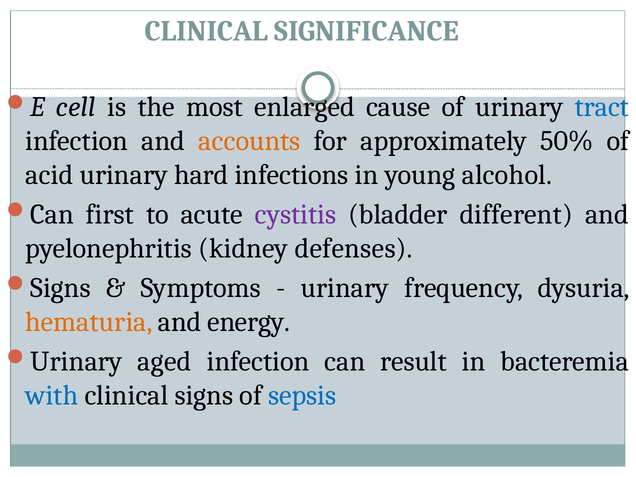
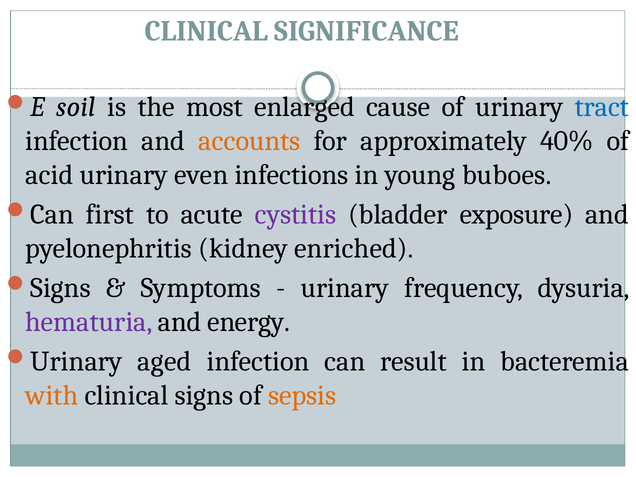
cell: cell -> soil (76, 107)
50%: 50% -> 40% (567, 141)
hard: hard -> even (201, 175)
alcohol: alcohol -> buboes (507, 175)
different: different -> exposure (516, 214)
defenses: defenses -> enriched (354, 248)
hematuria colour: orange -> purple (89, 322)
with colour: blue -> orange (52, 396)
sepsis colour: blue -> orange (302, 396)
